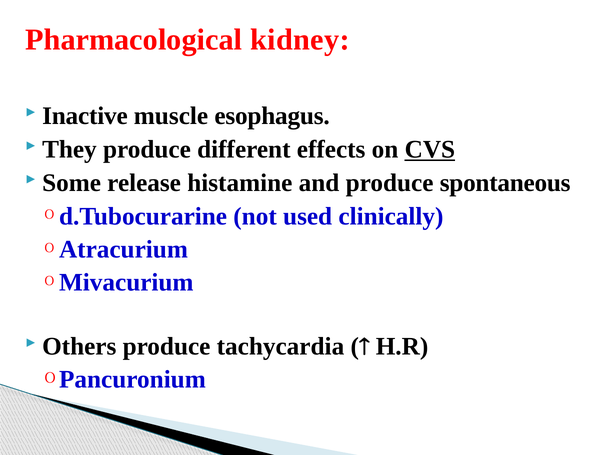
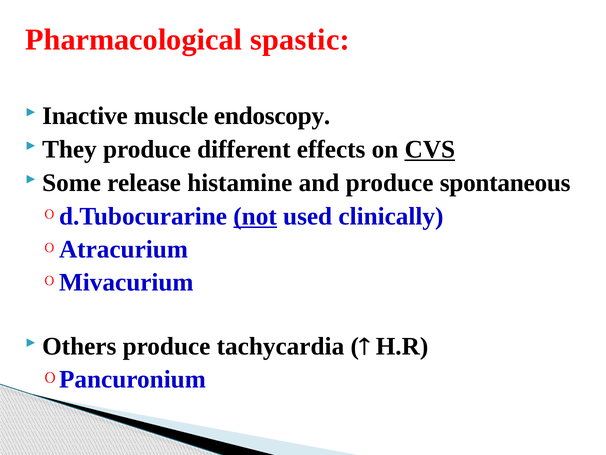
kidney: kidney -> spastic (300, 40)
esophagus: esophagus -> endoscopy (272, 116)
not underline: none -> present (255, 216)
